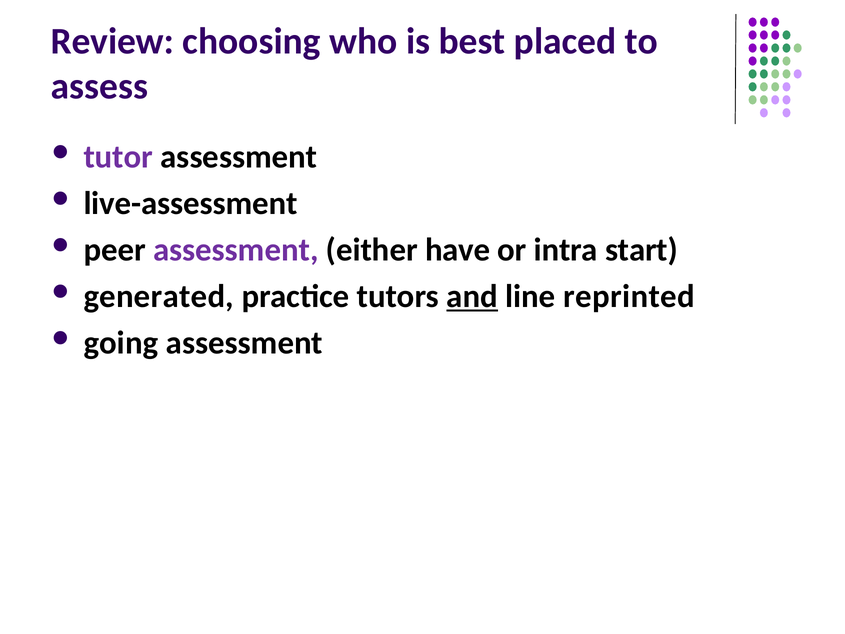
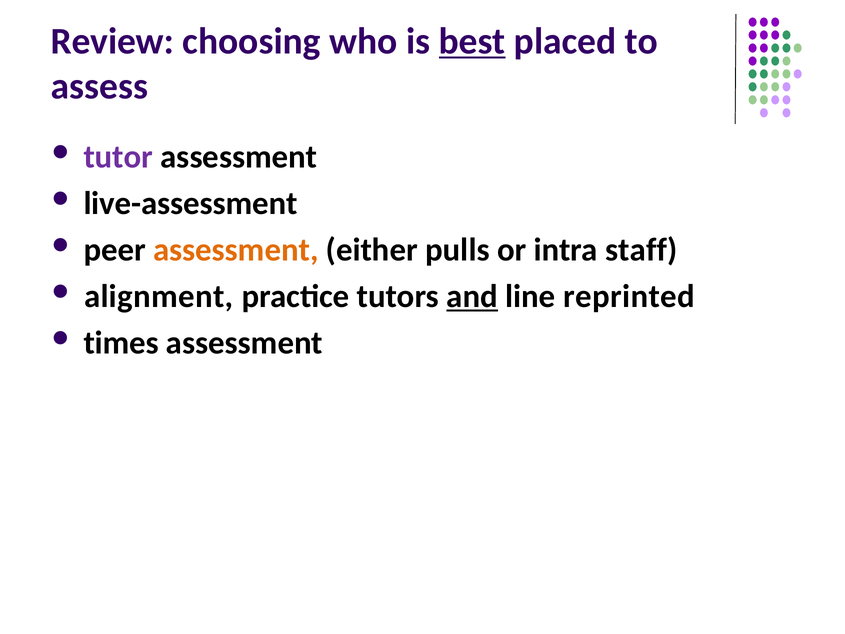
best underline: none -> present (472, 41)
assessment colour: purple -> orange (236, 250)
have: have -> pulls (457, 250)
start: start -> staff (641, 250)
generated: generated -> alignment (159, 296)
going: going -> times (121, 343)
